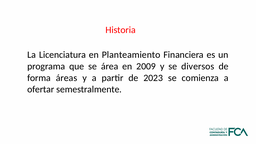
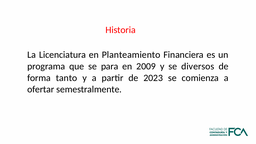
área: área -> para (110, 66)
áreas: áreas -> tanto (67, 78)
